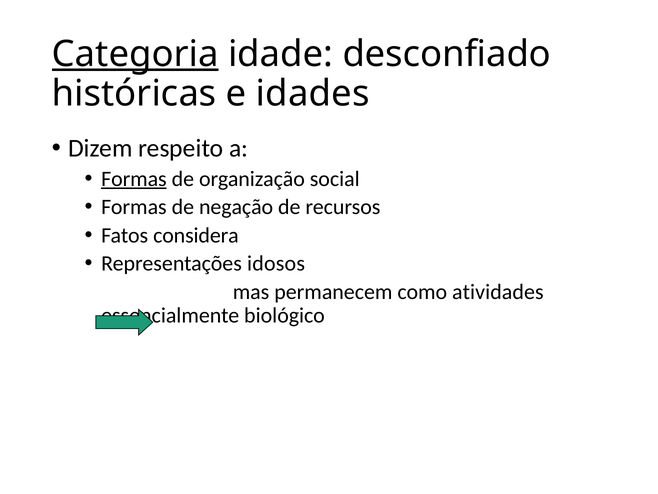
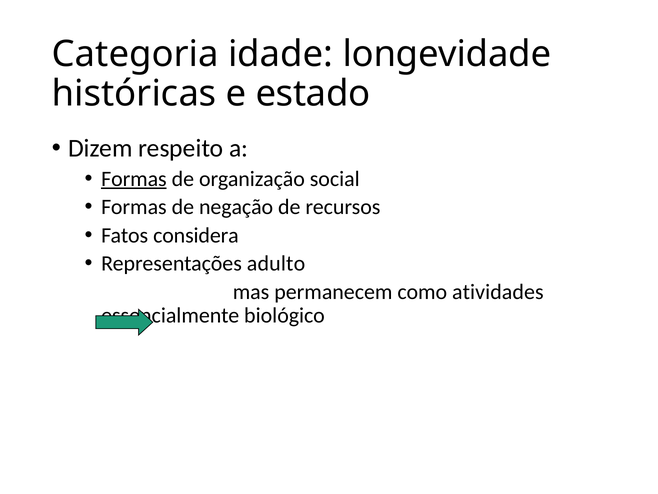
Categoria underline: present -> none (135, 54)
desconfiado: desconfiado -> longevidade (447, 54)
idades: idades -> estado (313, 93)
idosos: idosos -> adulto (276, 263)
